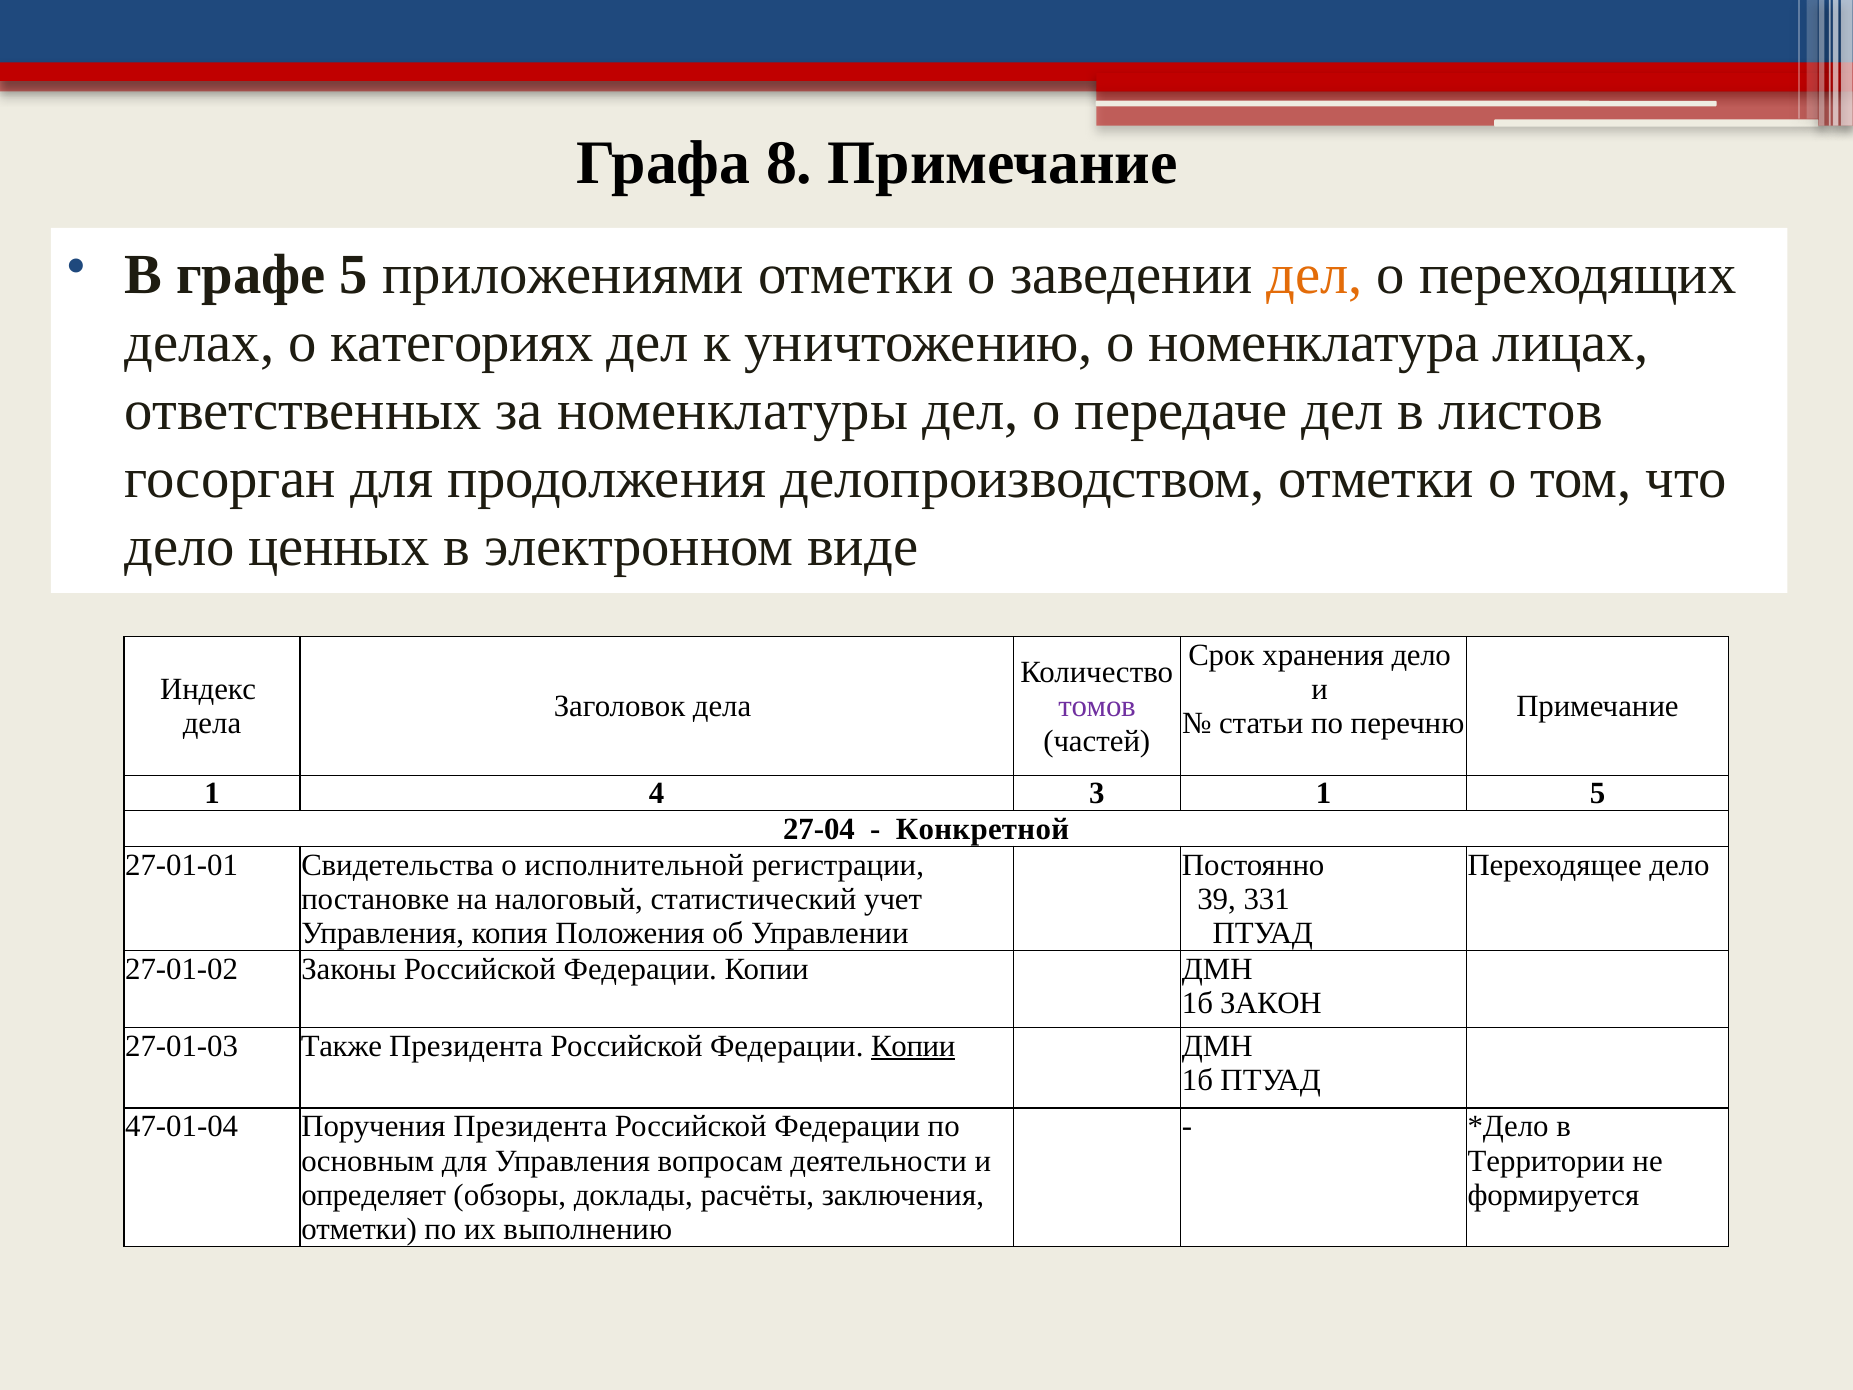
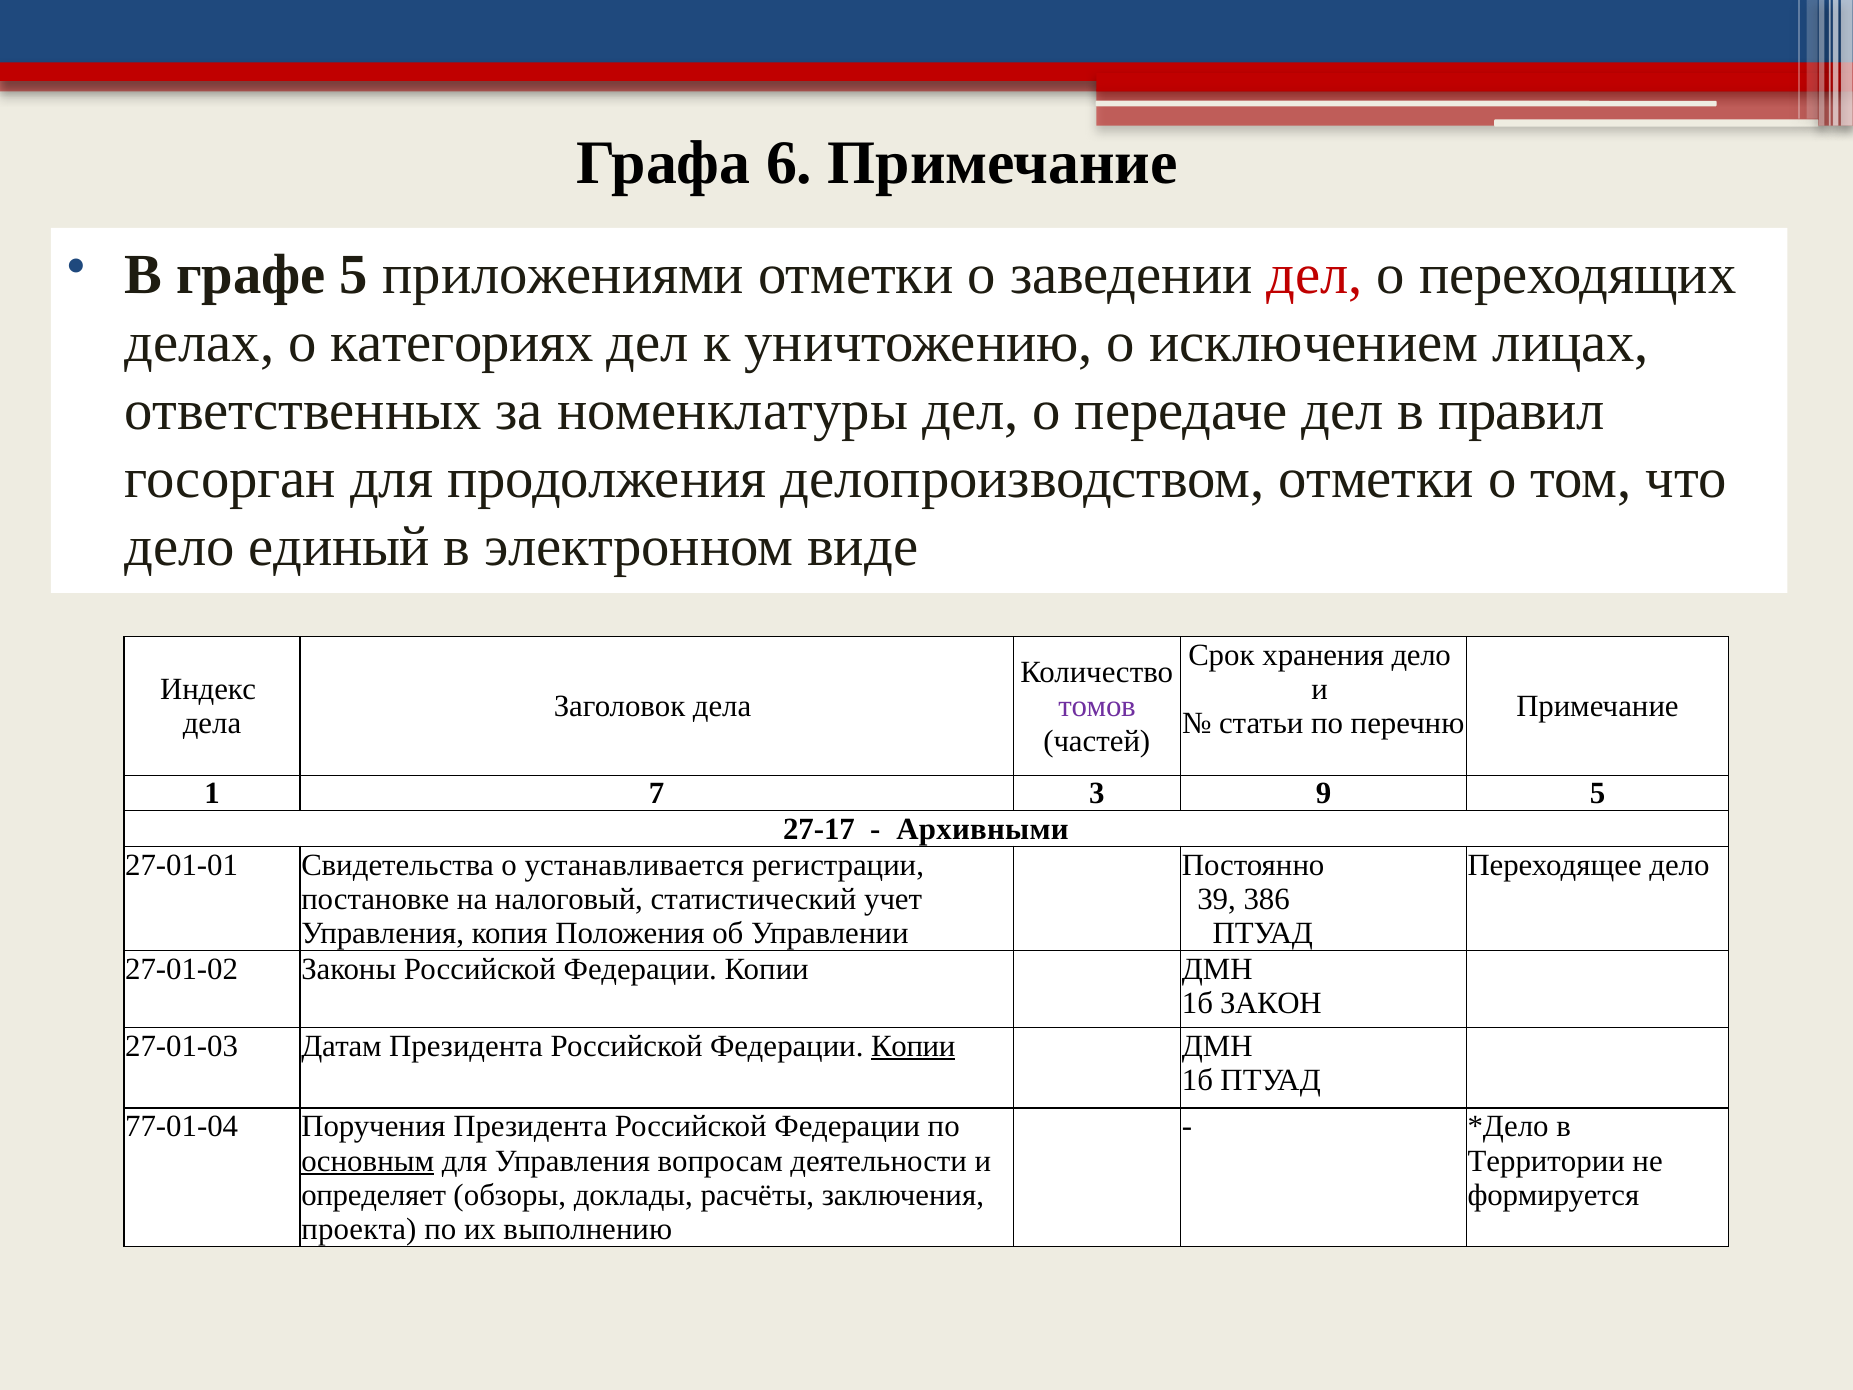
8: 8 -> 6 (789, 163)
дел colour: orange -> red (1315, 275)
номенклатура: номенклатура -> исключением (1314, 343)
листов: листов -> правил (1521, 411)
ценных: ценных -> единый (340, 547)
4: 4 -> 7 (657, 794)
3 1: 1 -> 9 (1323, 794)
27-04: 27-04 -> 27-17 (819, 829)
Конкретной: Конкретной -> Архивными (982, 829)
исполнительной: исполнительной -> устанавливается (634, 865)
331: 331 -> 386 (1267, 899)
Также: Также -> Датам (341, 1046)
47-01-04: 47-01-04 -> 77-01-04 (182, 1126)
основным underline: none -> present (368, 1161)
отметки: отметки -> проекта (359, 1229)
